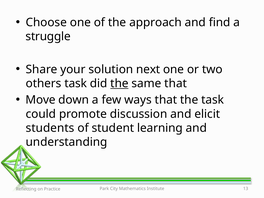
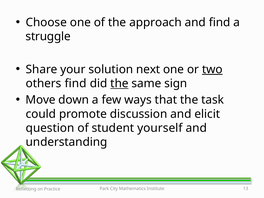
two underline: none -> present (212, 69)
others task: task -> find (76, 83)
same that: that -> sign (176, 83)
students: students -> question (50, 128)
learning: learning -> yourself (160, 128)
